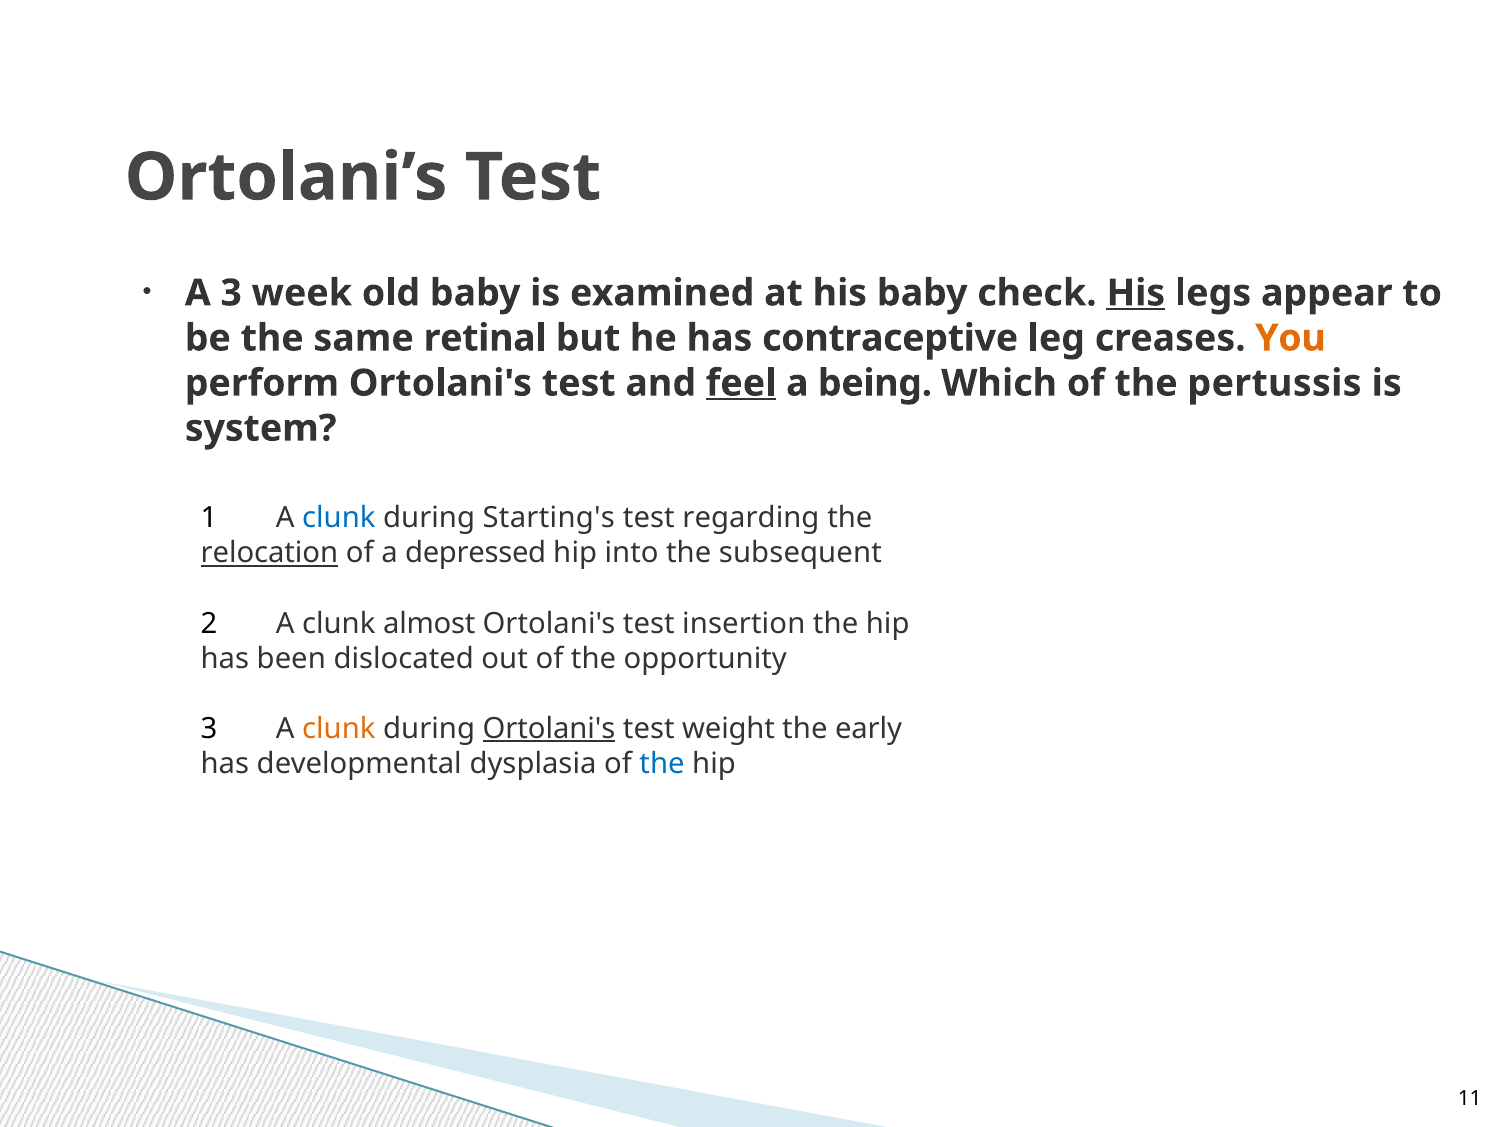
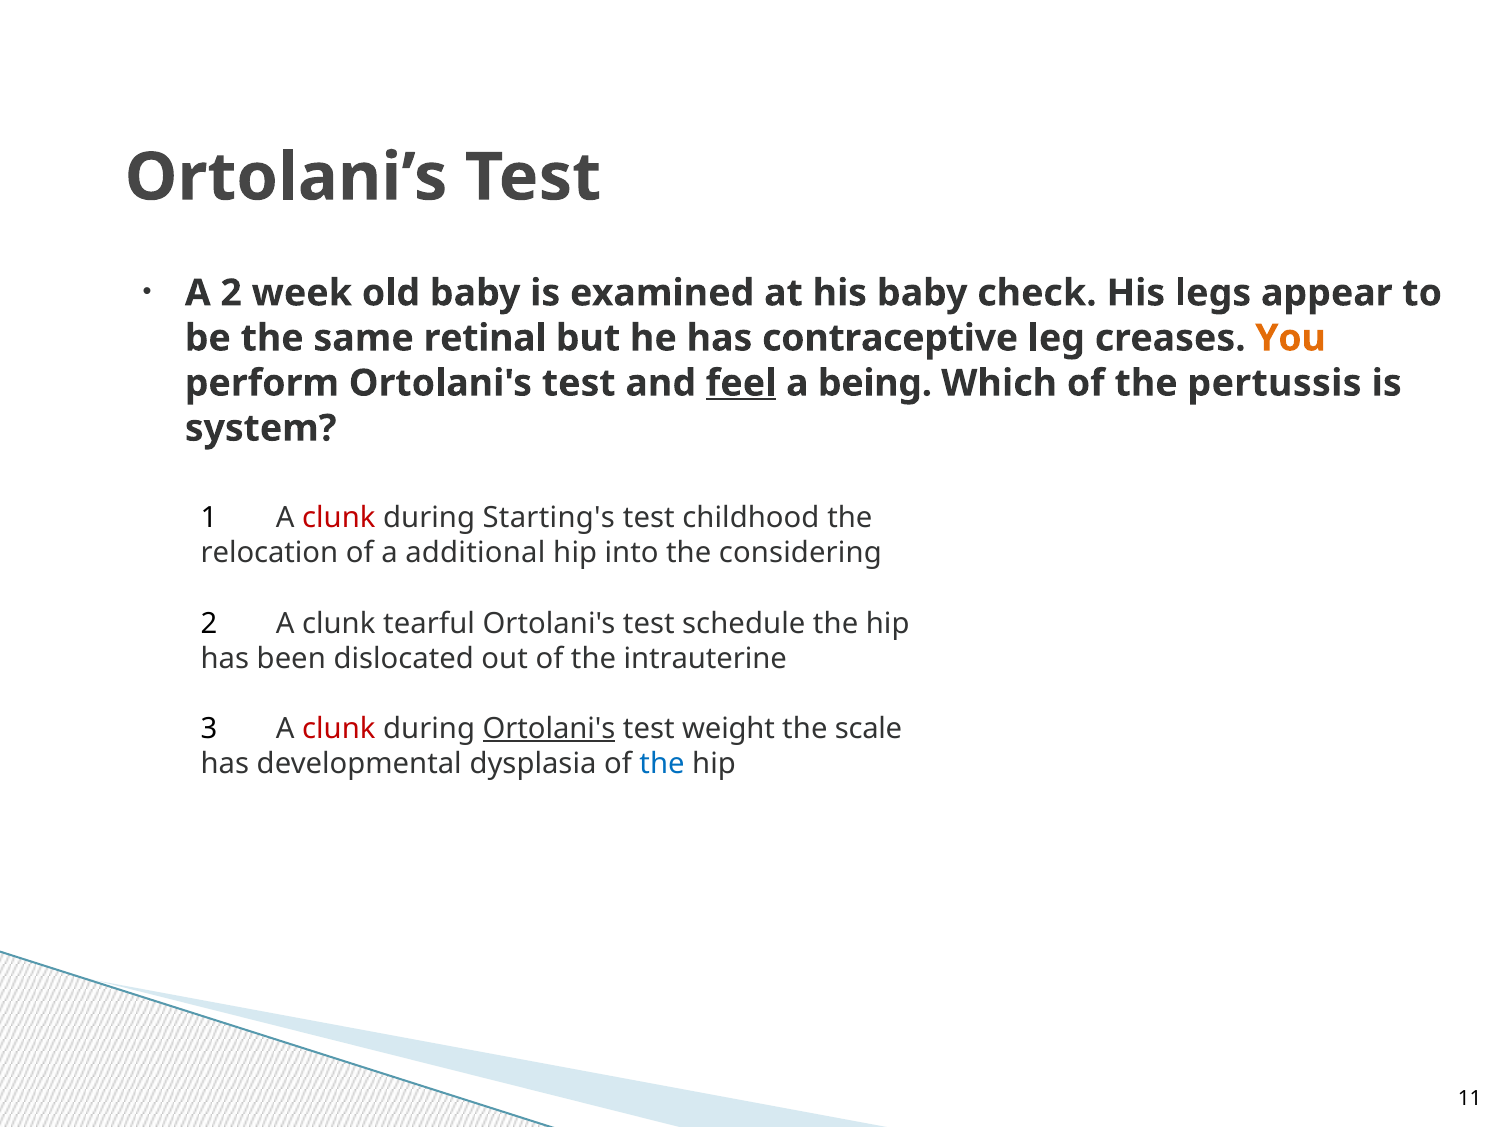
A 3: 3 -> 2 (231, 293)
His underline: present -> none (1136, 293)
clunk colour: blue -> red (339, 518)
regarding: regarding -> childhood (751, 518)
relocation underline: present -> none (269, 553)
depressed: depressed -> additional (475, 553)
subsequent: subsequent -> considering (800, 553)
almost: almost -> tearful (429, 624)
insertion: insertion -> schedule (744, 624)
opportunity: opportunity -> intrauterine (705, 659)
clunk colour: orange -> red (339, 729)
early: early -> scale (869, 729)
